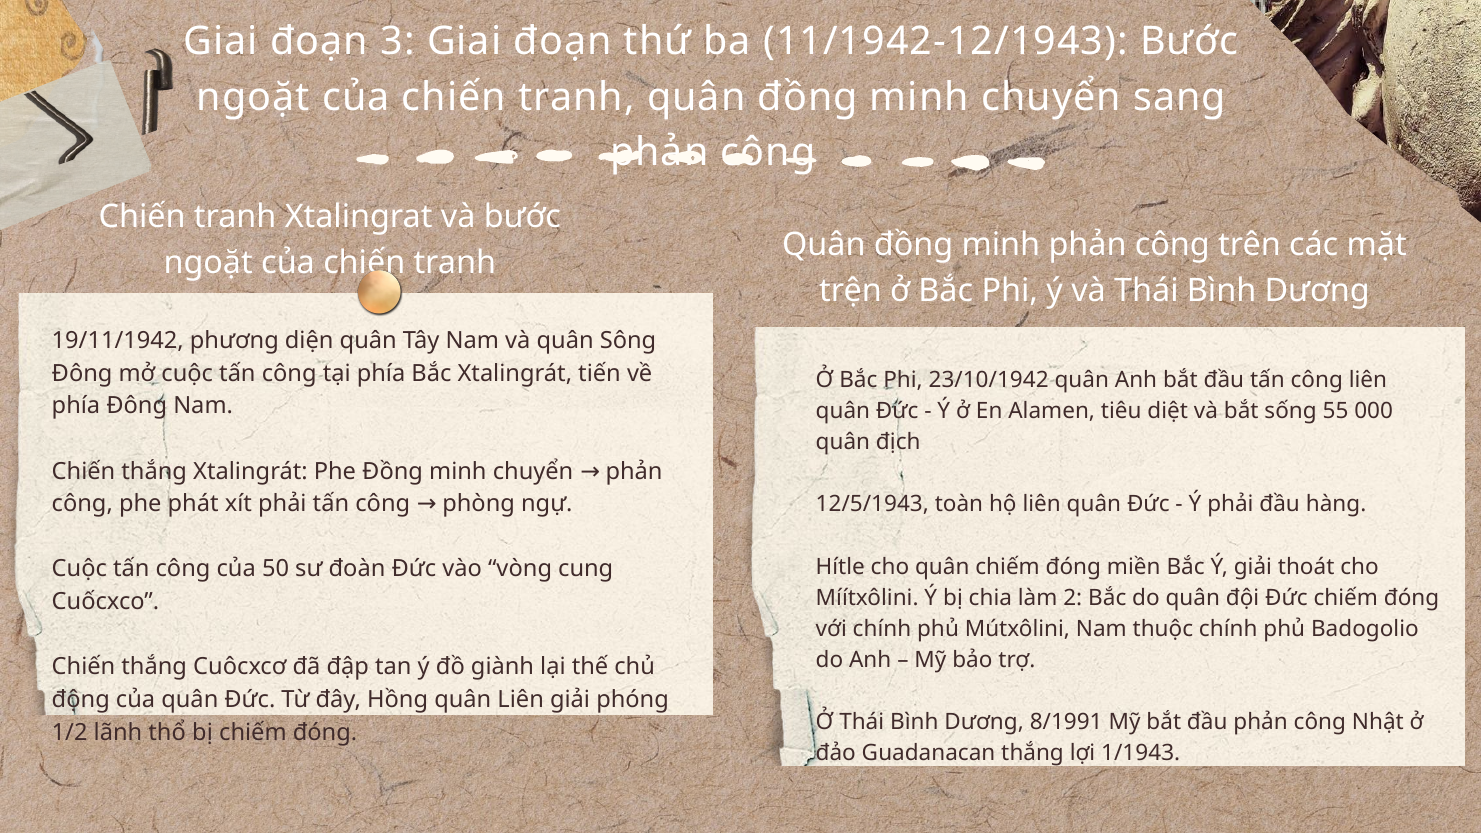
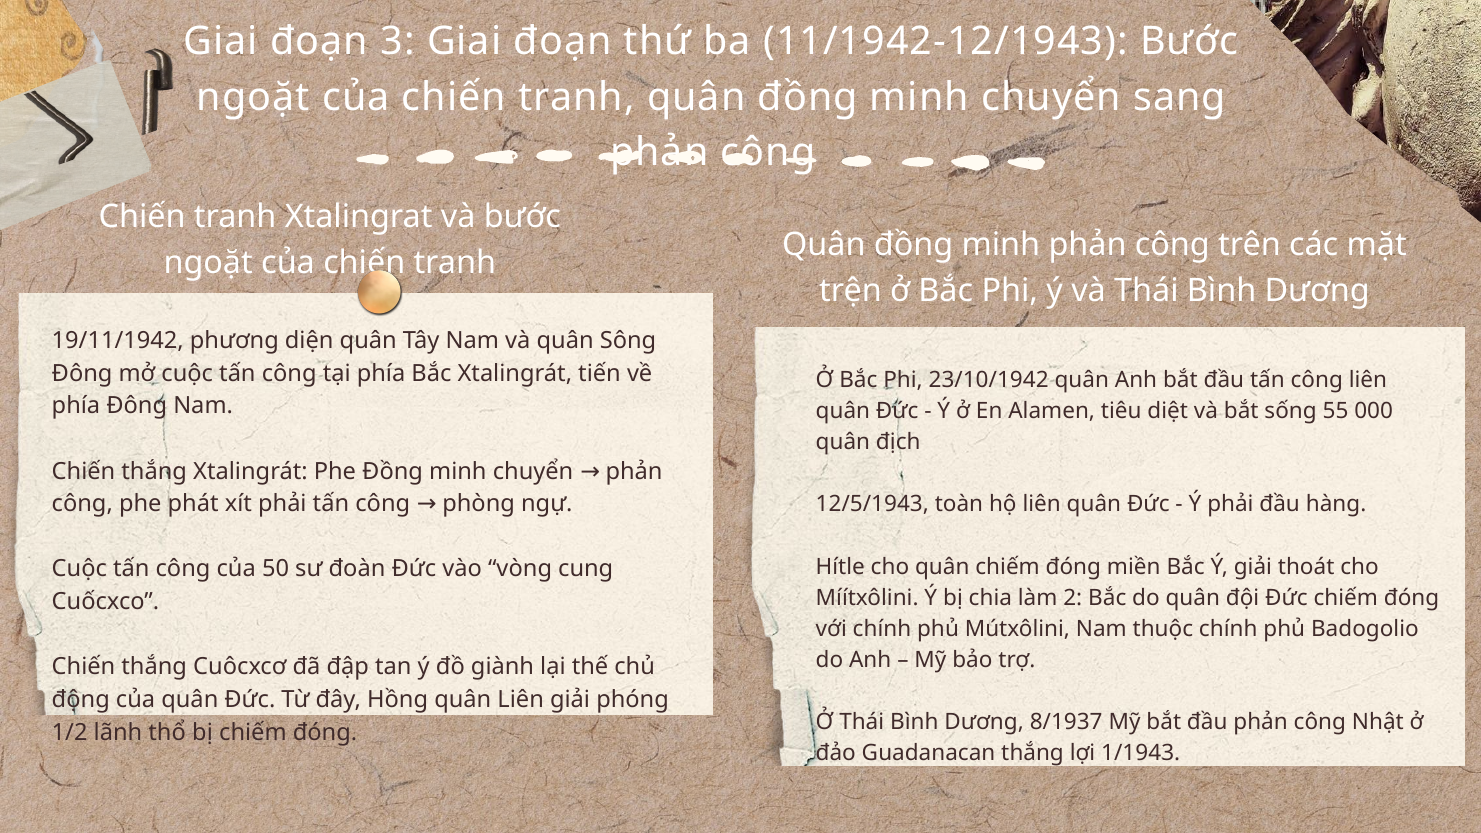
8/1991: 8/1991 -> 8/1937 (1066, 722)
